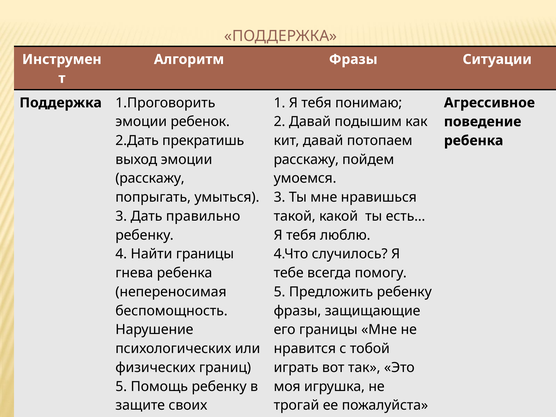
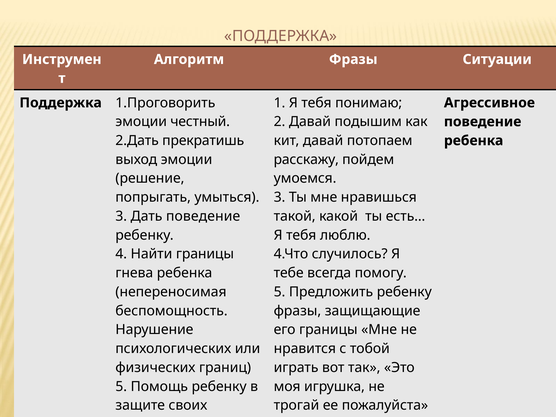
ребенок: ребенок -> честный (200, 122)
расскажу: расскажу -> решение (150, 178)
Дать правильно: правильно -> поведение (203, 216)
